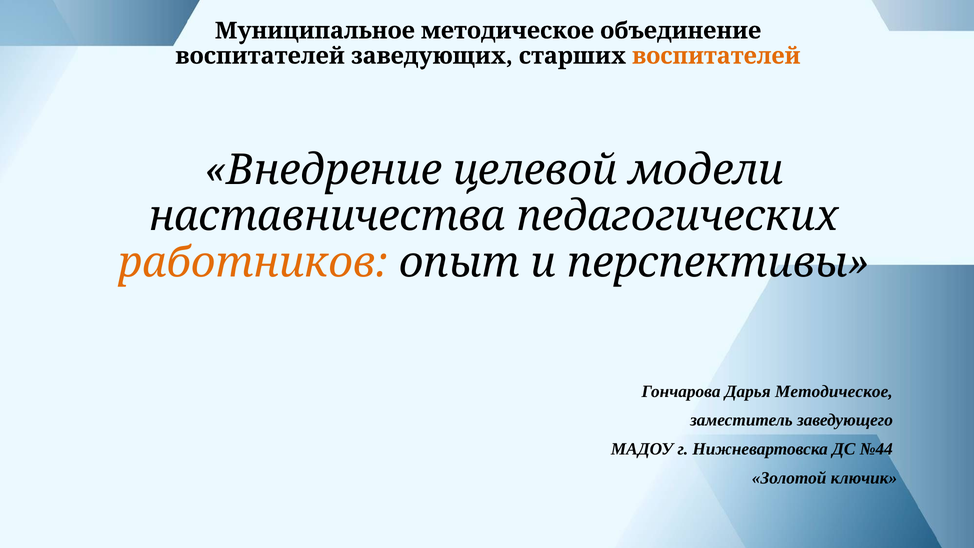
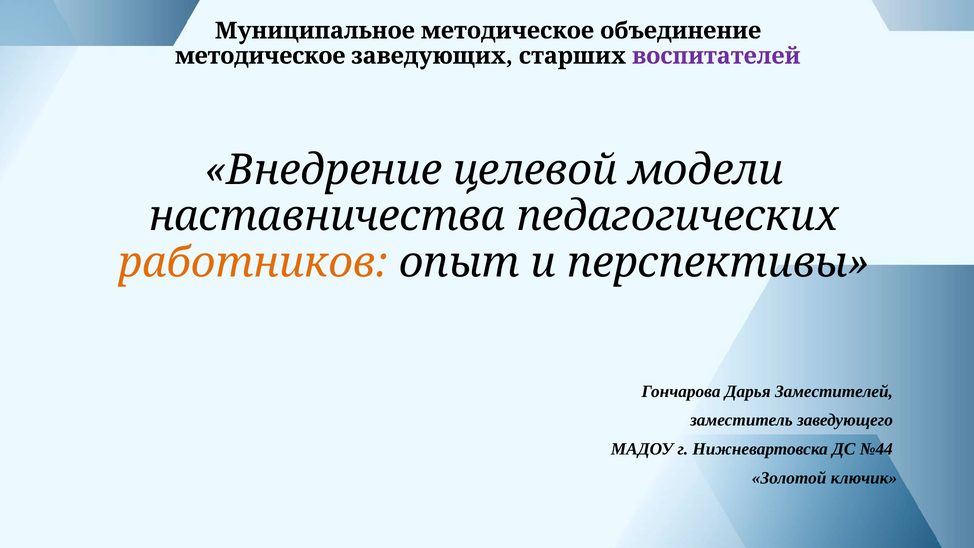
воспитателей: воспитателей -> методическое (260, 56)
воспитателей colour: orange -> purple (716, 56)
Дарья Методическое: Методическое -> Заместителей (834, 391)
